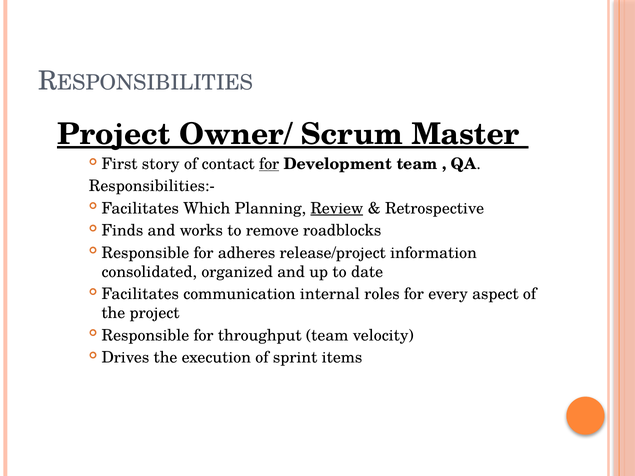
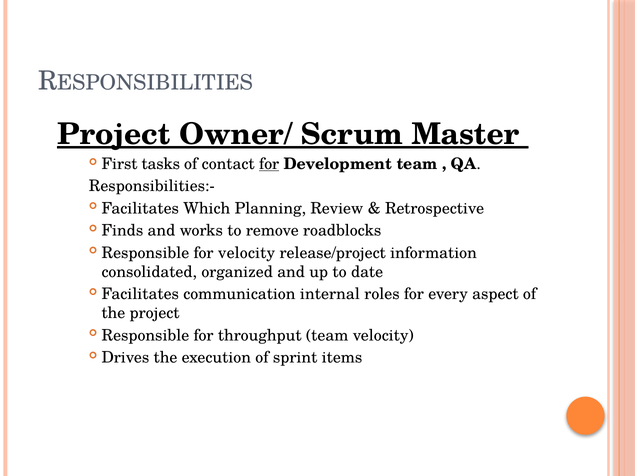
story: story -> tasks (161, 164)
Review underline: present -> none (337, 208)
for adheres: adheres -> velocity (247, 253)
